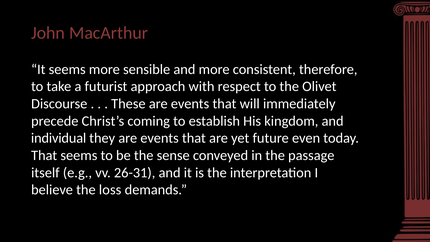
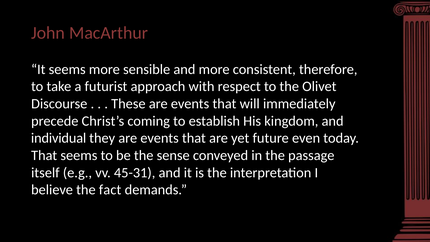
26-31: 26-31 -> 45-31 (135, 173)
loss: loss -> fact (110, 190)
